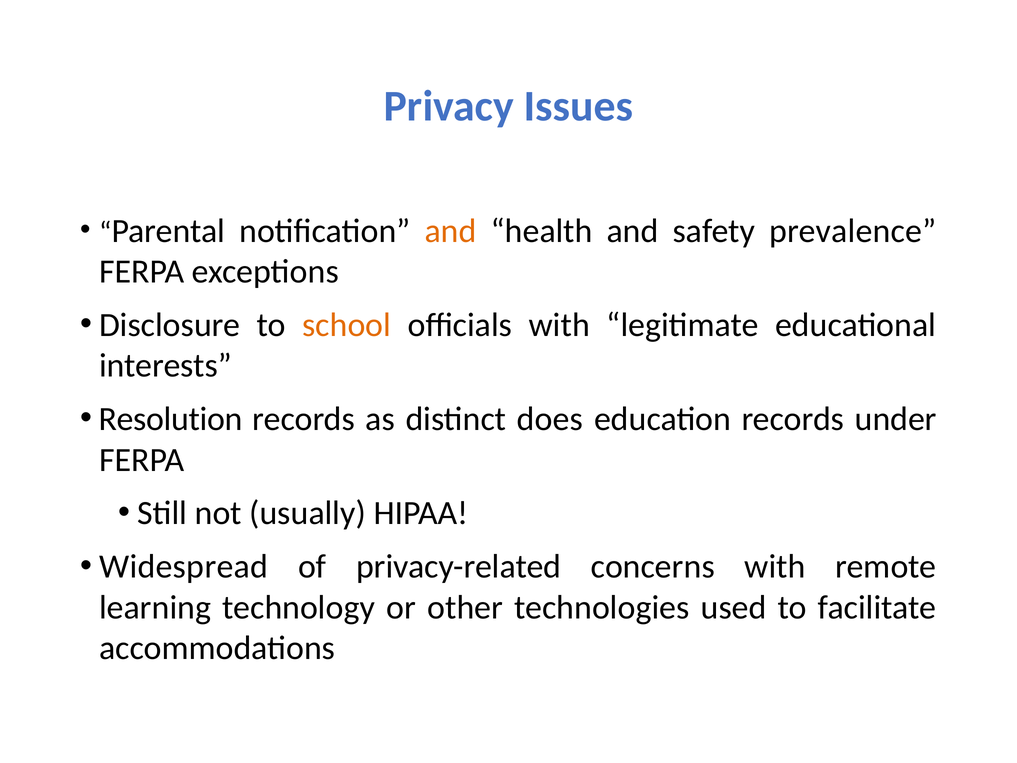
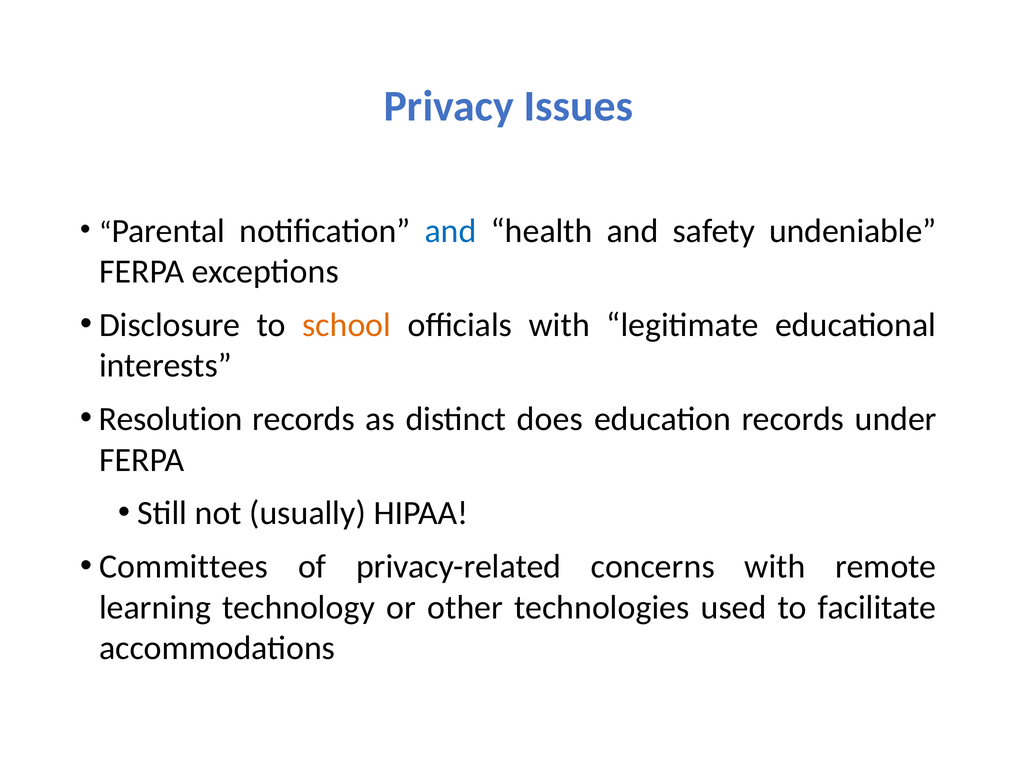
and colour: orange -> blue (451, 231)
prevalence: prevalence -> undeniable (853, 231)
Widespread: Widespread -> Committees (184, 567)
